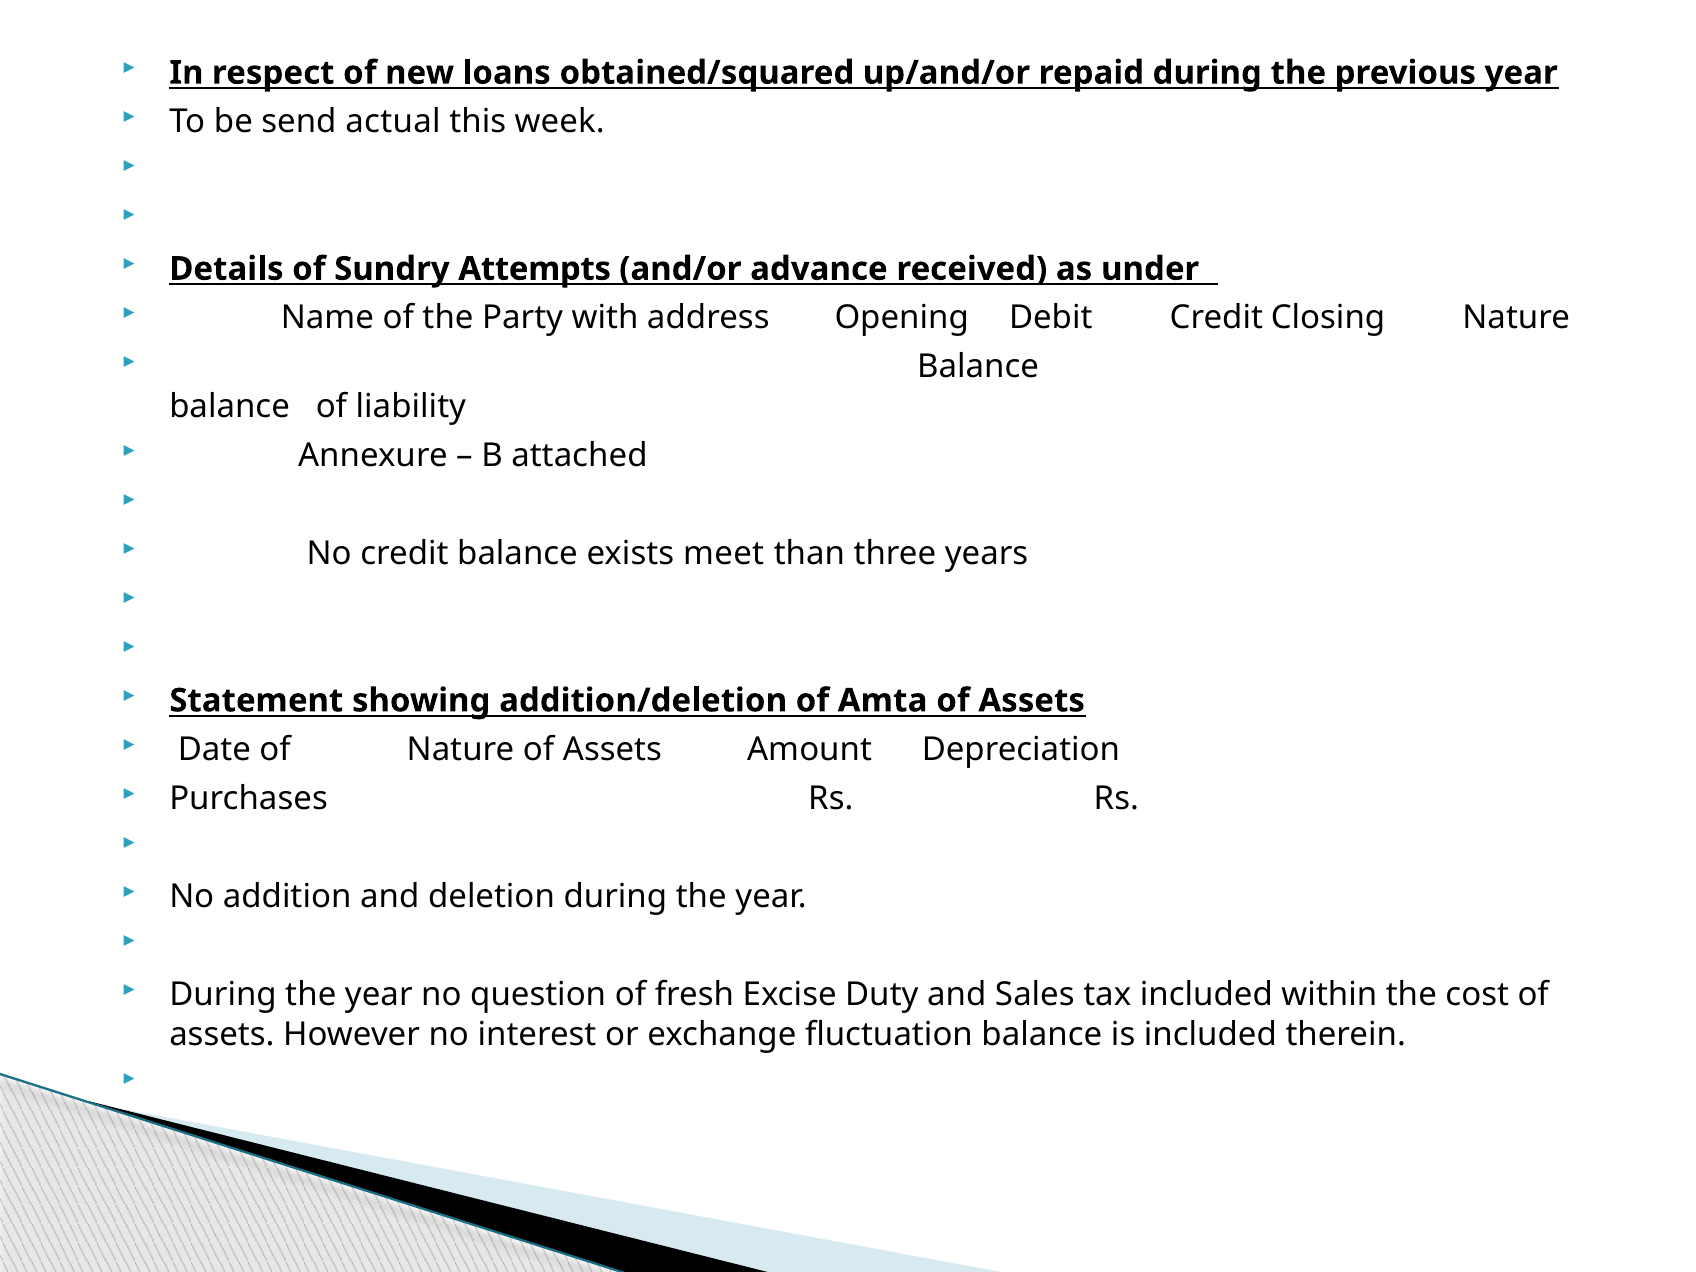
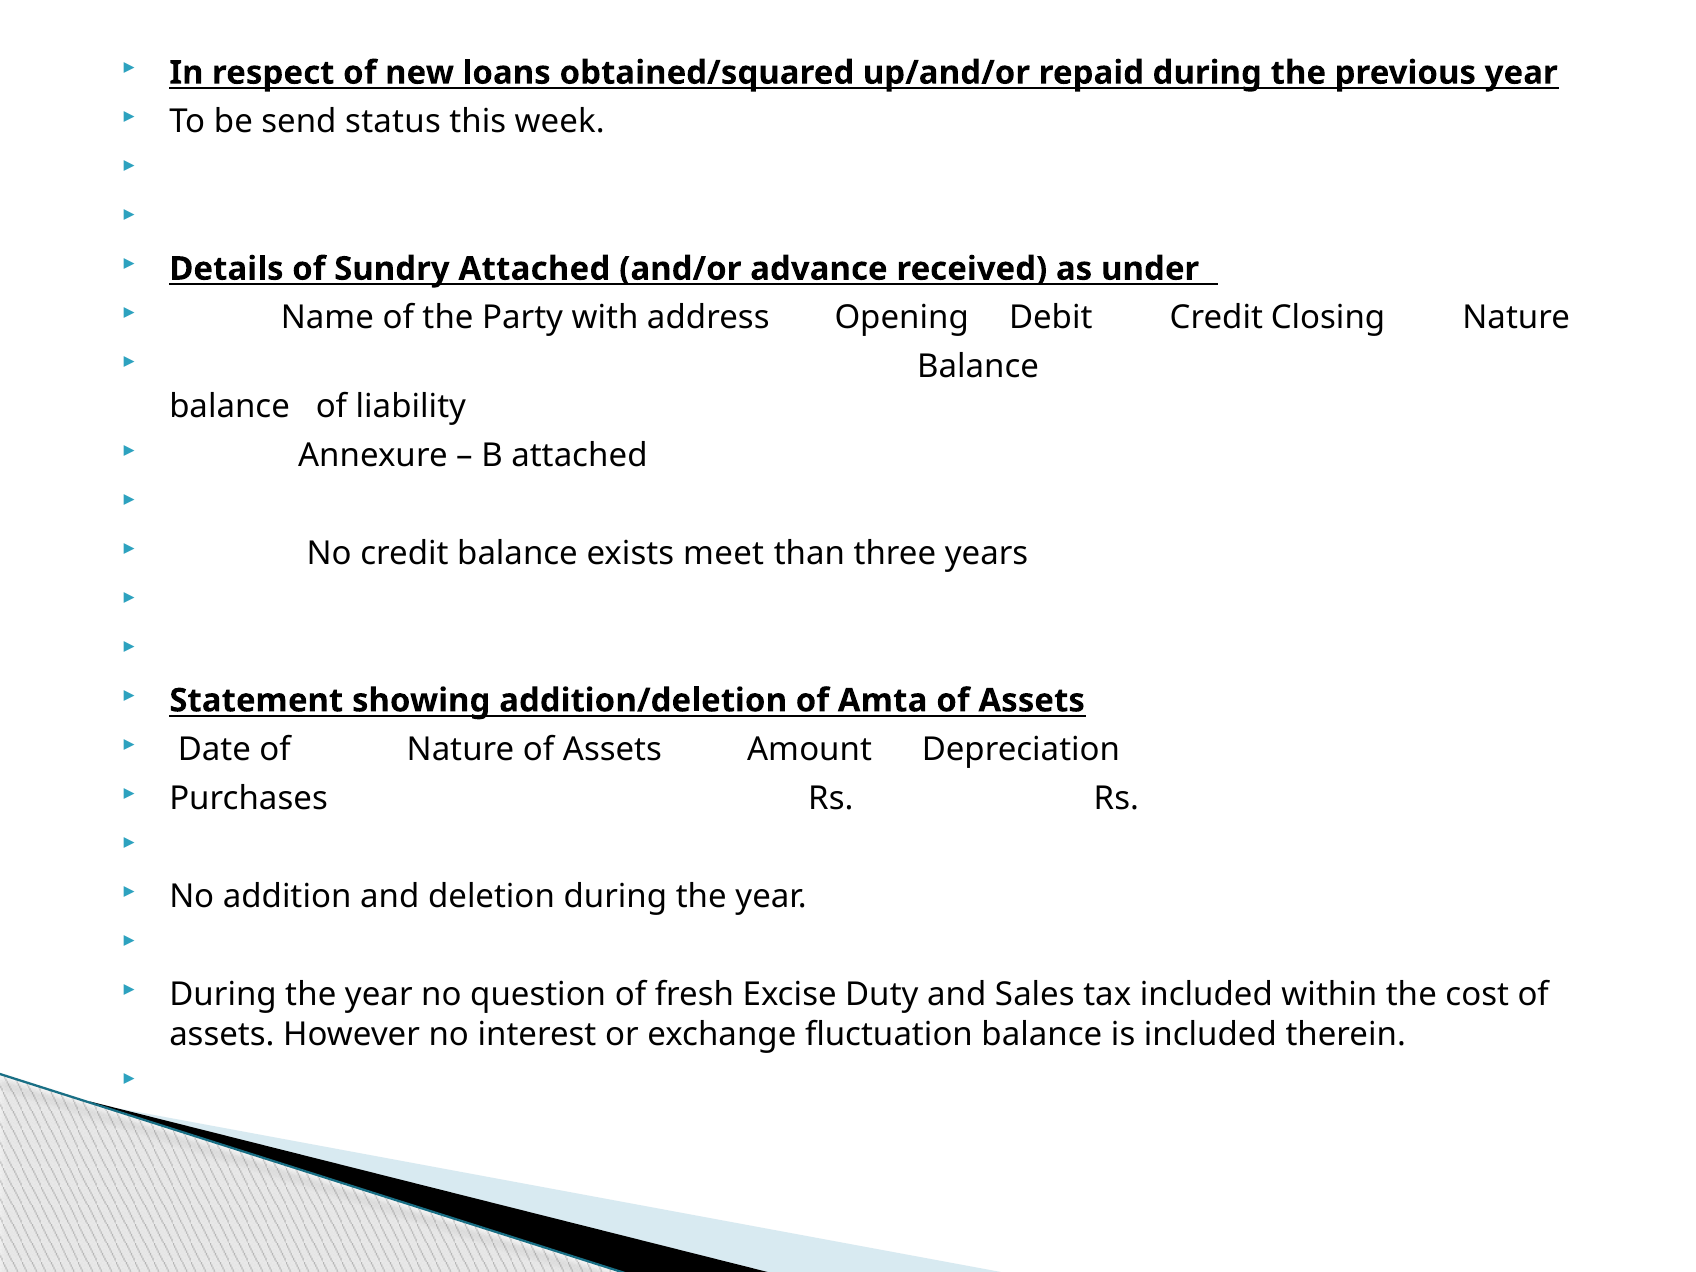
actual: actual -> status (393, 122)
Sundry Attempts: Attempts -> Attached (534, 269)
